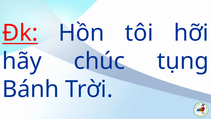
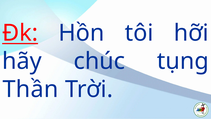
Bánh: Bánh -> Thần (30, 89)
